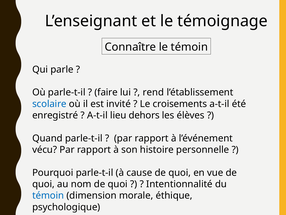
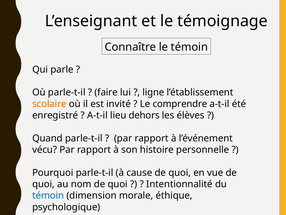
rend: rend -> ligne (153, 92)
scolaire colour: blue -> orange (49, 104)
croisements: croisements -> comprendre (180, 104)
